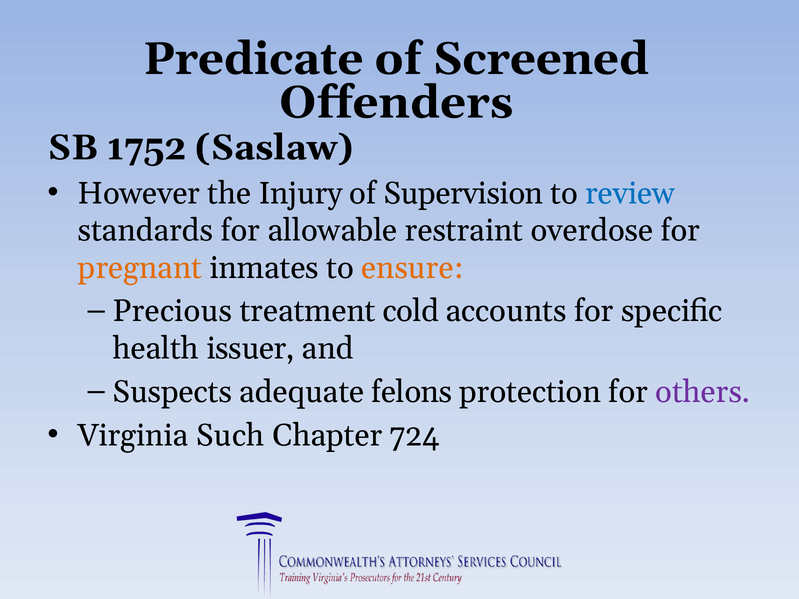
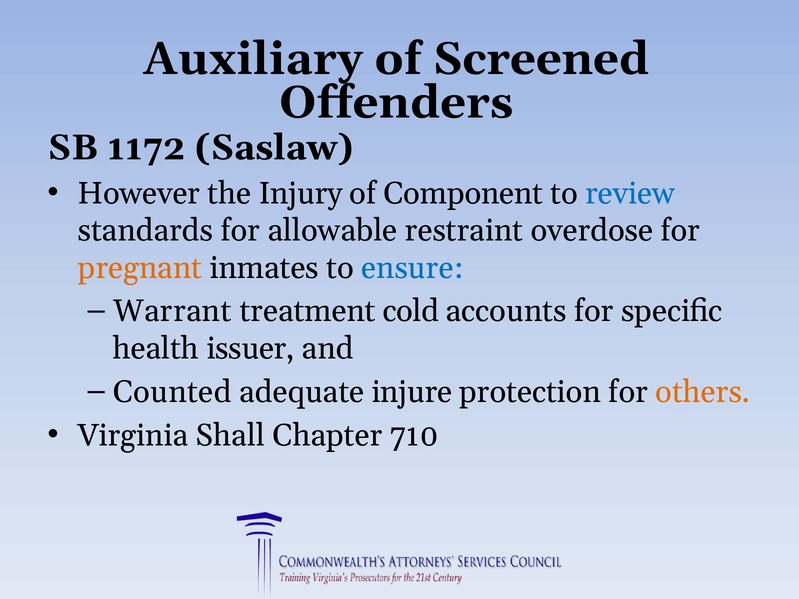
Predicate: Predicate -> Auxiliary (253, 59)
1752: 1752 -> 1172 (146, 148)
Supervision: Supervision -> Component (463, 193)
ensure colour: orange -> blue (412, 268)
Precious: Precious -> Warrant (172, 311)
Suspects: Suspects -> Counted (172, 392)
felons: felons -> injure (412, 392)
others colour: purple -> orange (703, 392)
Such: Such -> Shall (230, 435)
724: 724 -> 710 (414, 435)
